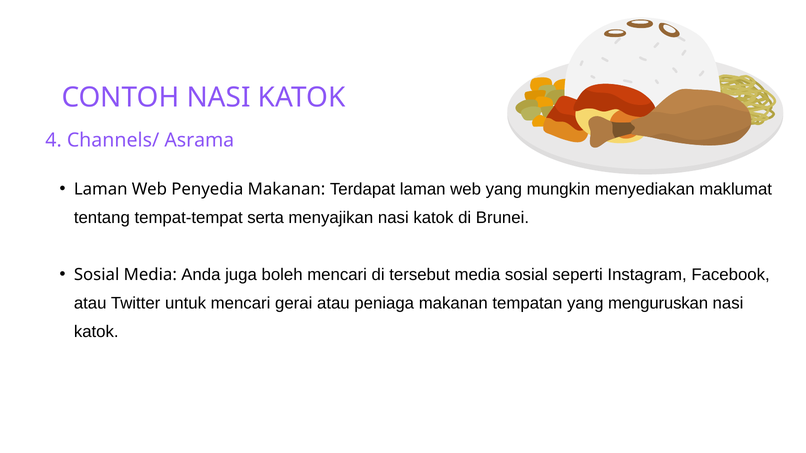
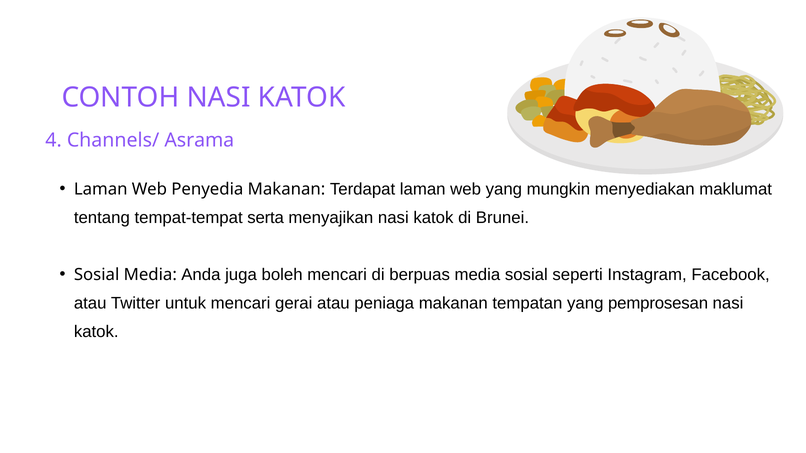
tersebut: tersebut -> berpuas (420, 275)
menguruskan: menguruskan -> pemprosesan (658, 303)
